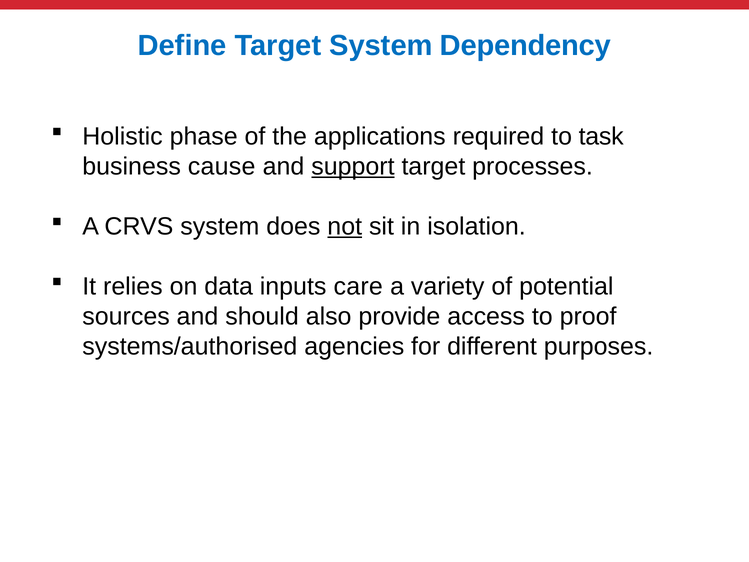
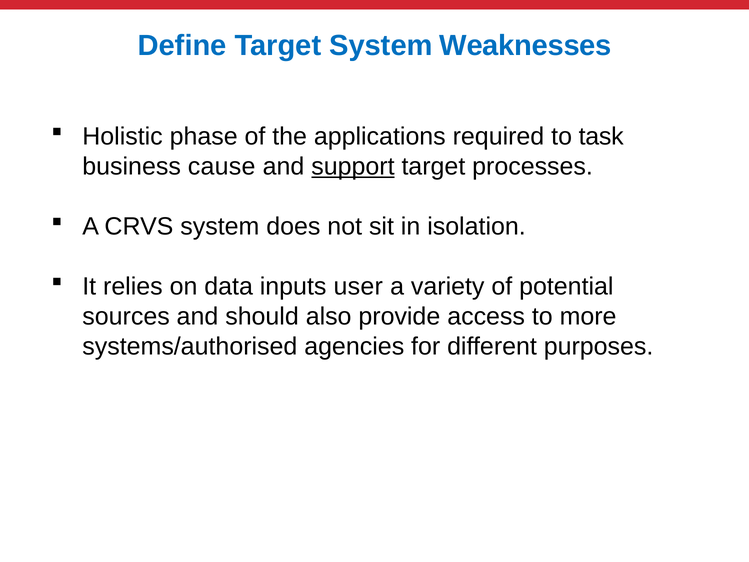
Dependency: Dependency -> Weaknesses (525, 46)
not underline: present -> none (345, 226)
care: care -> user (358, 286)
proof: proof -> more (588, 316)
